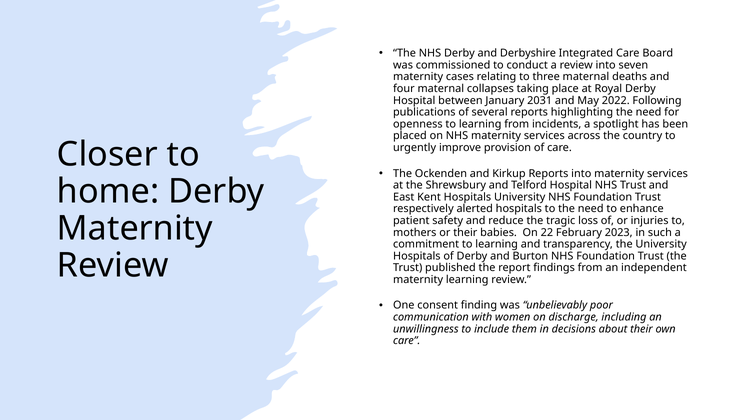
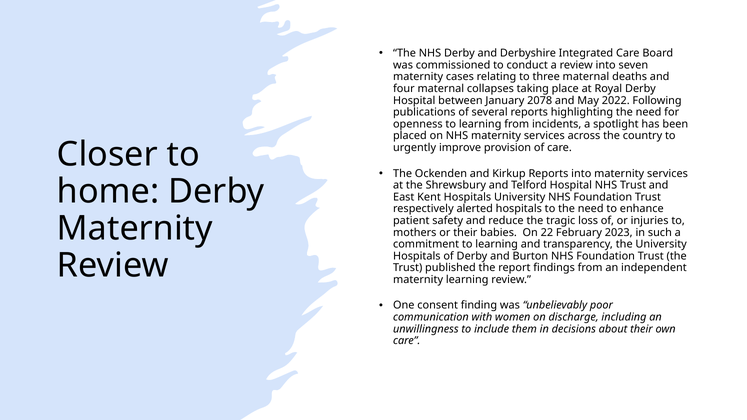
2031: 2031 -> 2078 (540, 101)
